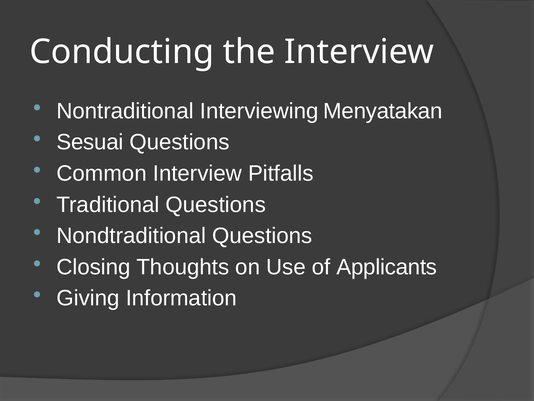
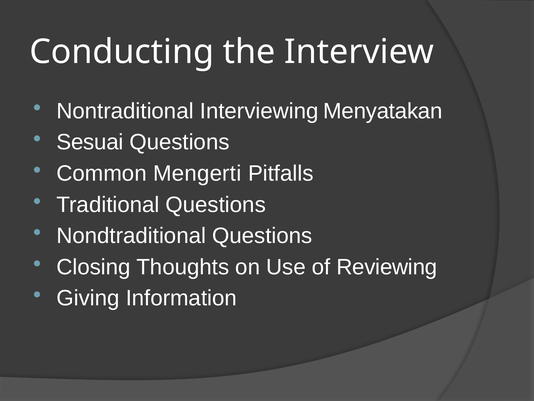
Common Interview: Interview -> Mengerti (197, 173)
Applicants: Applicants -> Reviewing (387, 267)
